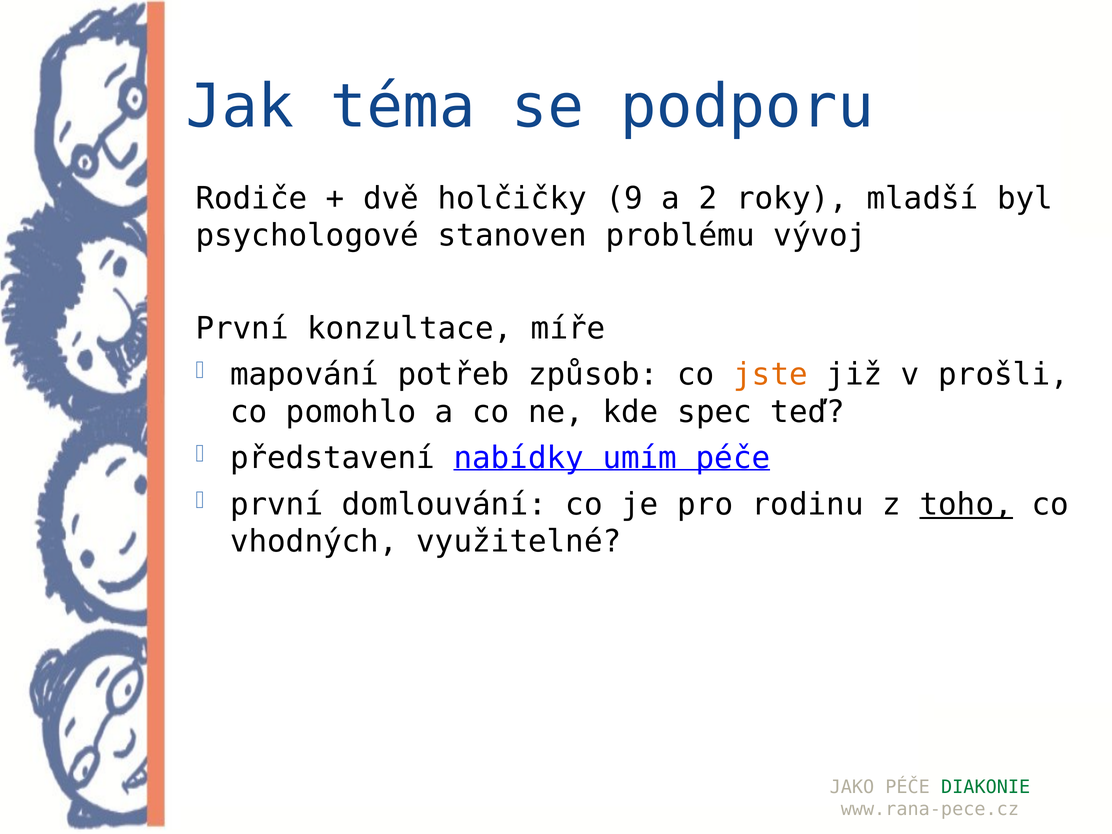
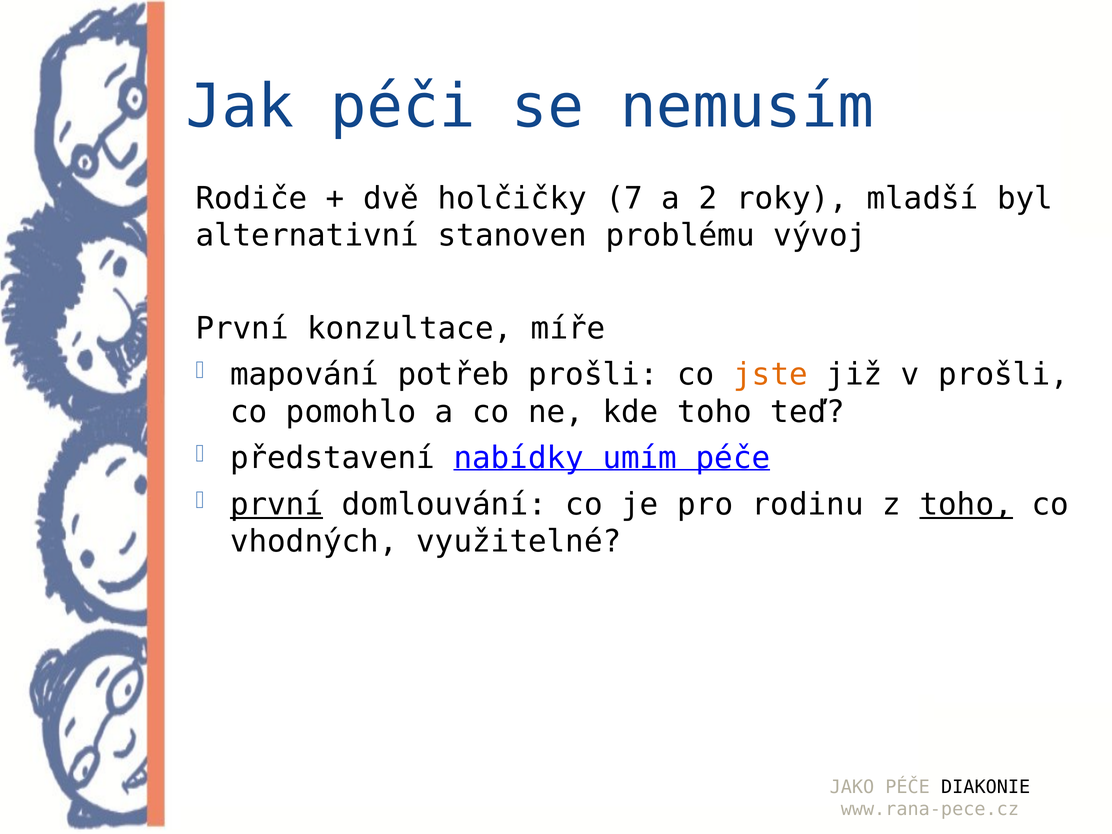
téma: téma -> péči (403, 107)
podporu: podporu -> nemusím (747, 107)
9: 9 -> 7 (624, 199)
psychologové: psychologové -> alternativní (307, 236)
potřeb způsob: způsob -> prošli (593, 375)
kde spec: spec -> toho (715, 412)
první underline: none -> present (277, 505)
DIAKONIE colour: green -> black (986, 787)
